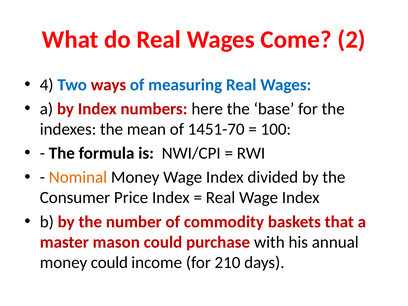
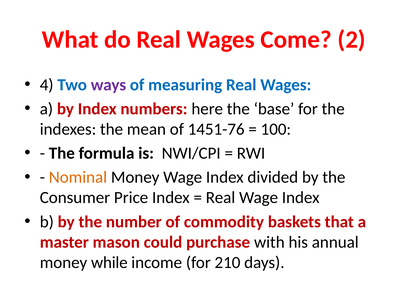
ways colour: red -> purple (108, 85)
1451-70: 1451-70 -> 1451-76 (216, 129)
money could: could -> while (109, 263)
